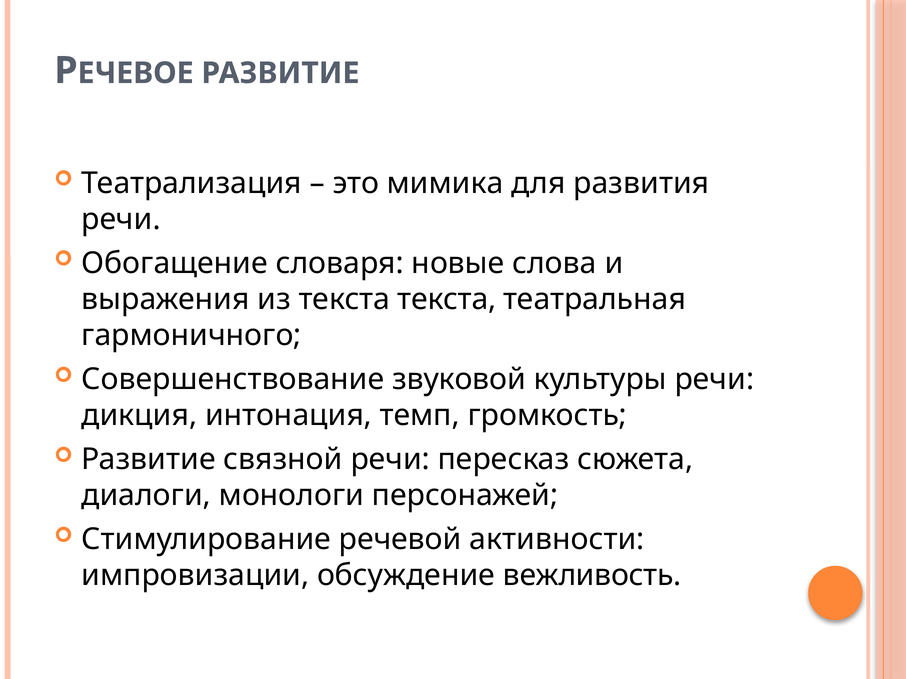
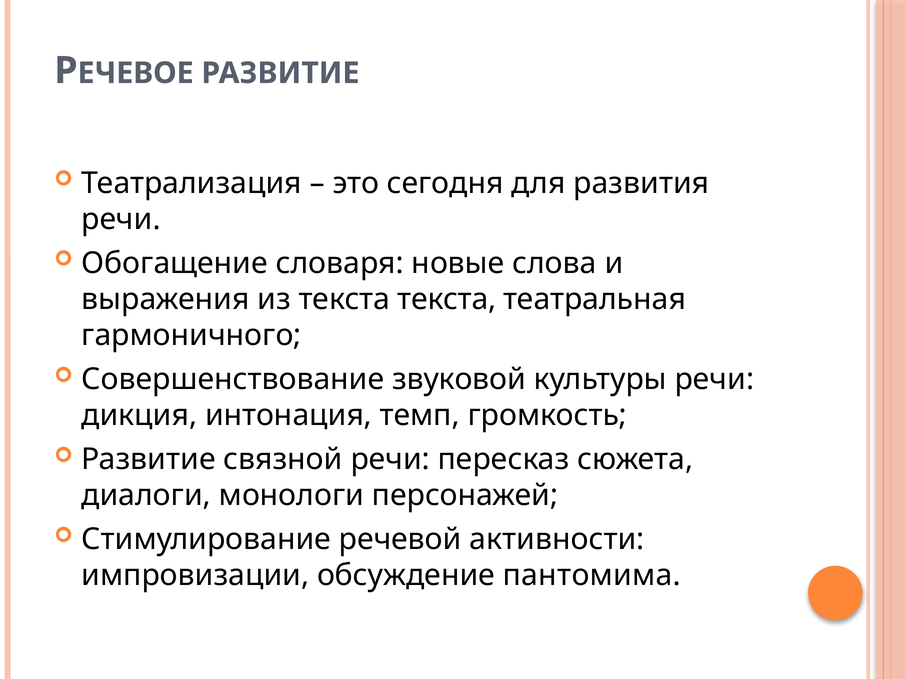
мимика: мимика -> сегодня (445, 183)
вежливость: вежливость -> пантомима (592, 576)
